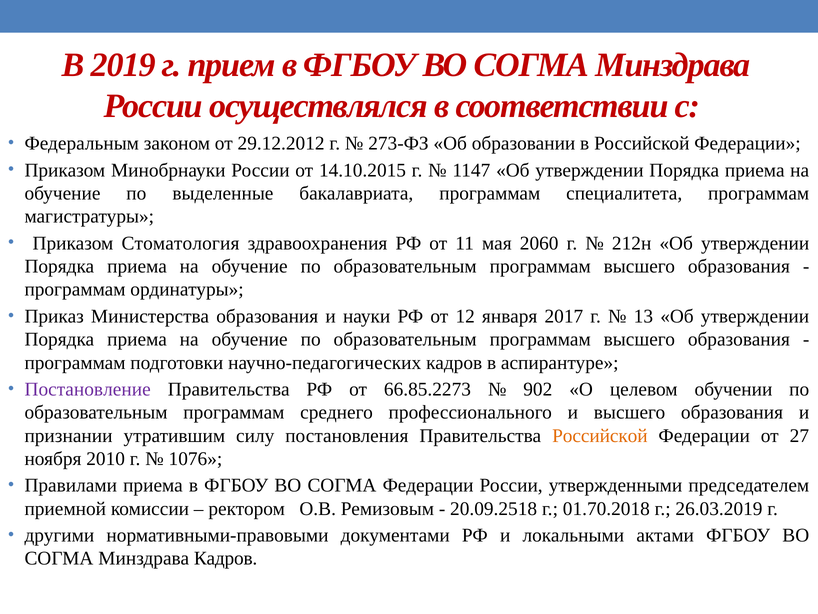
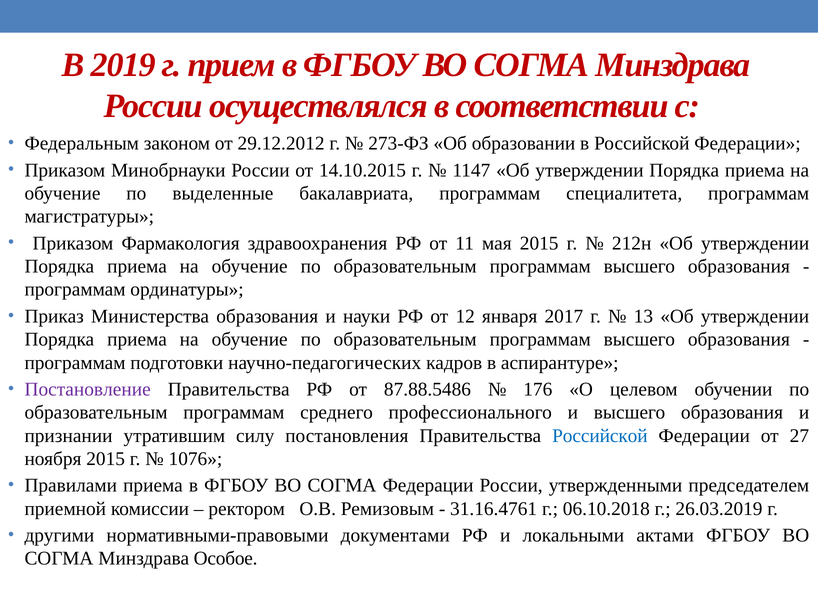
Стоматология: Стоматология -> Фармакология (181, 243)
мая 2060: 2060 -> 2015 (539, 243)
66.85.2273: 66.85.2273 -> 87.88.5486 (427, 389)
902: 902 -> 176 (538, 389)
Российской colour: orange -> blue (600, 435)
ноября 2010: 2010 -> 2015 (106, 458)
20.09.2518: 20.09.2518 -> 31.16.4761 (494, 508)
01.70.2018: 01.70.2018 -> 06.10.2018 (606, 508)
Минздрава Кадров: Кадров -> Особое (226, 558)
